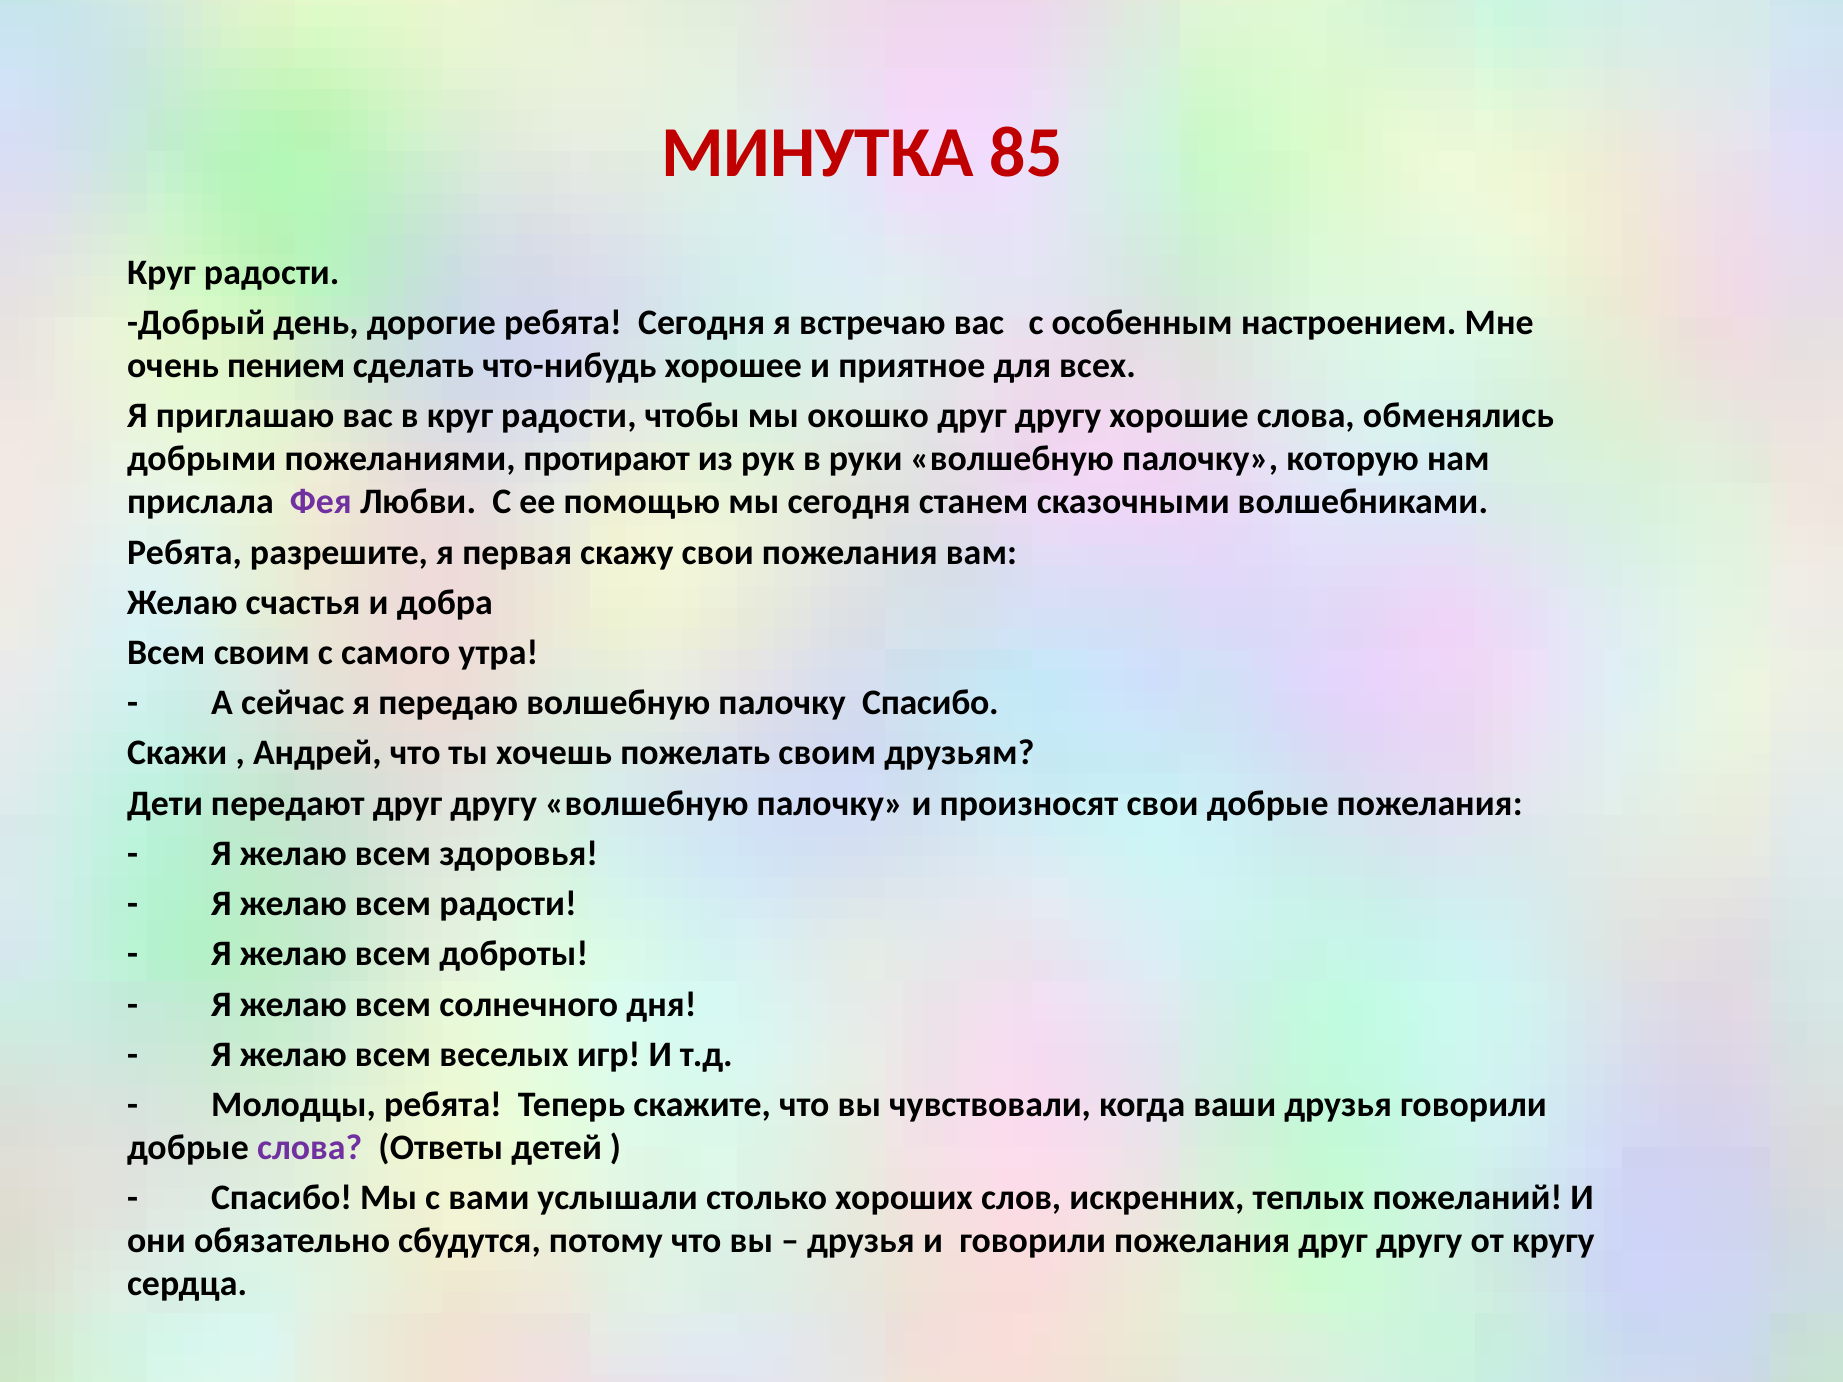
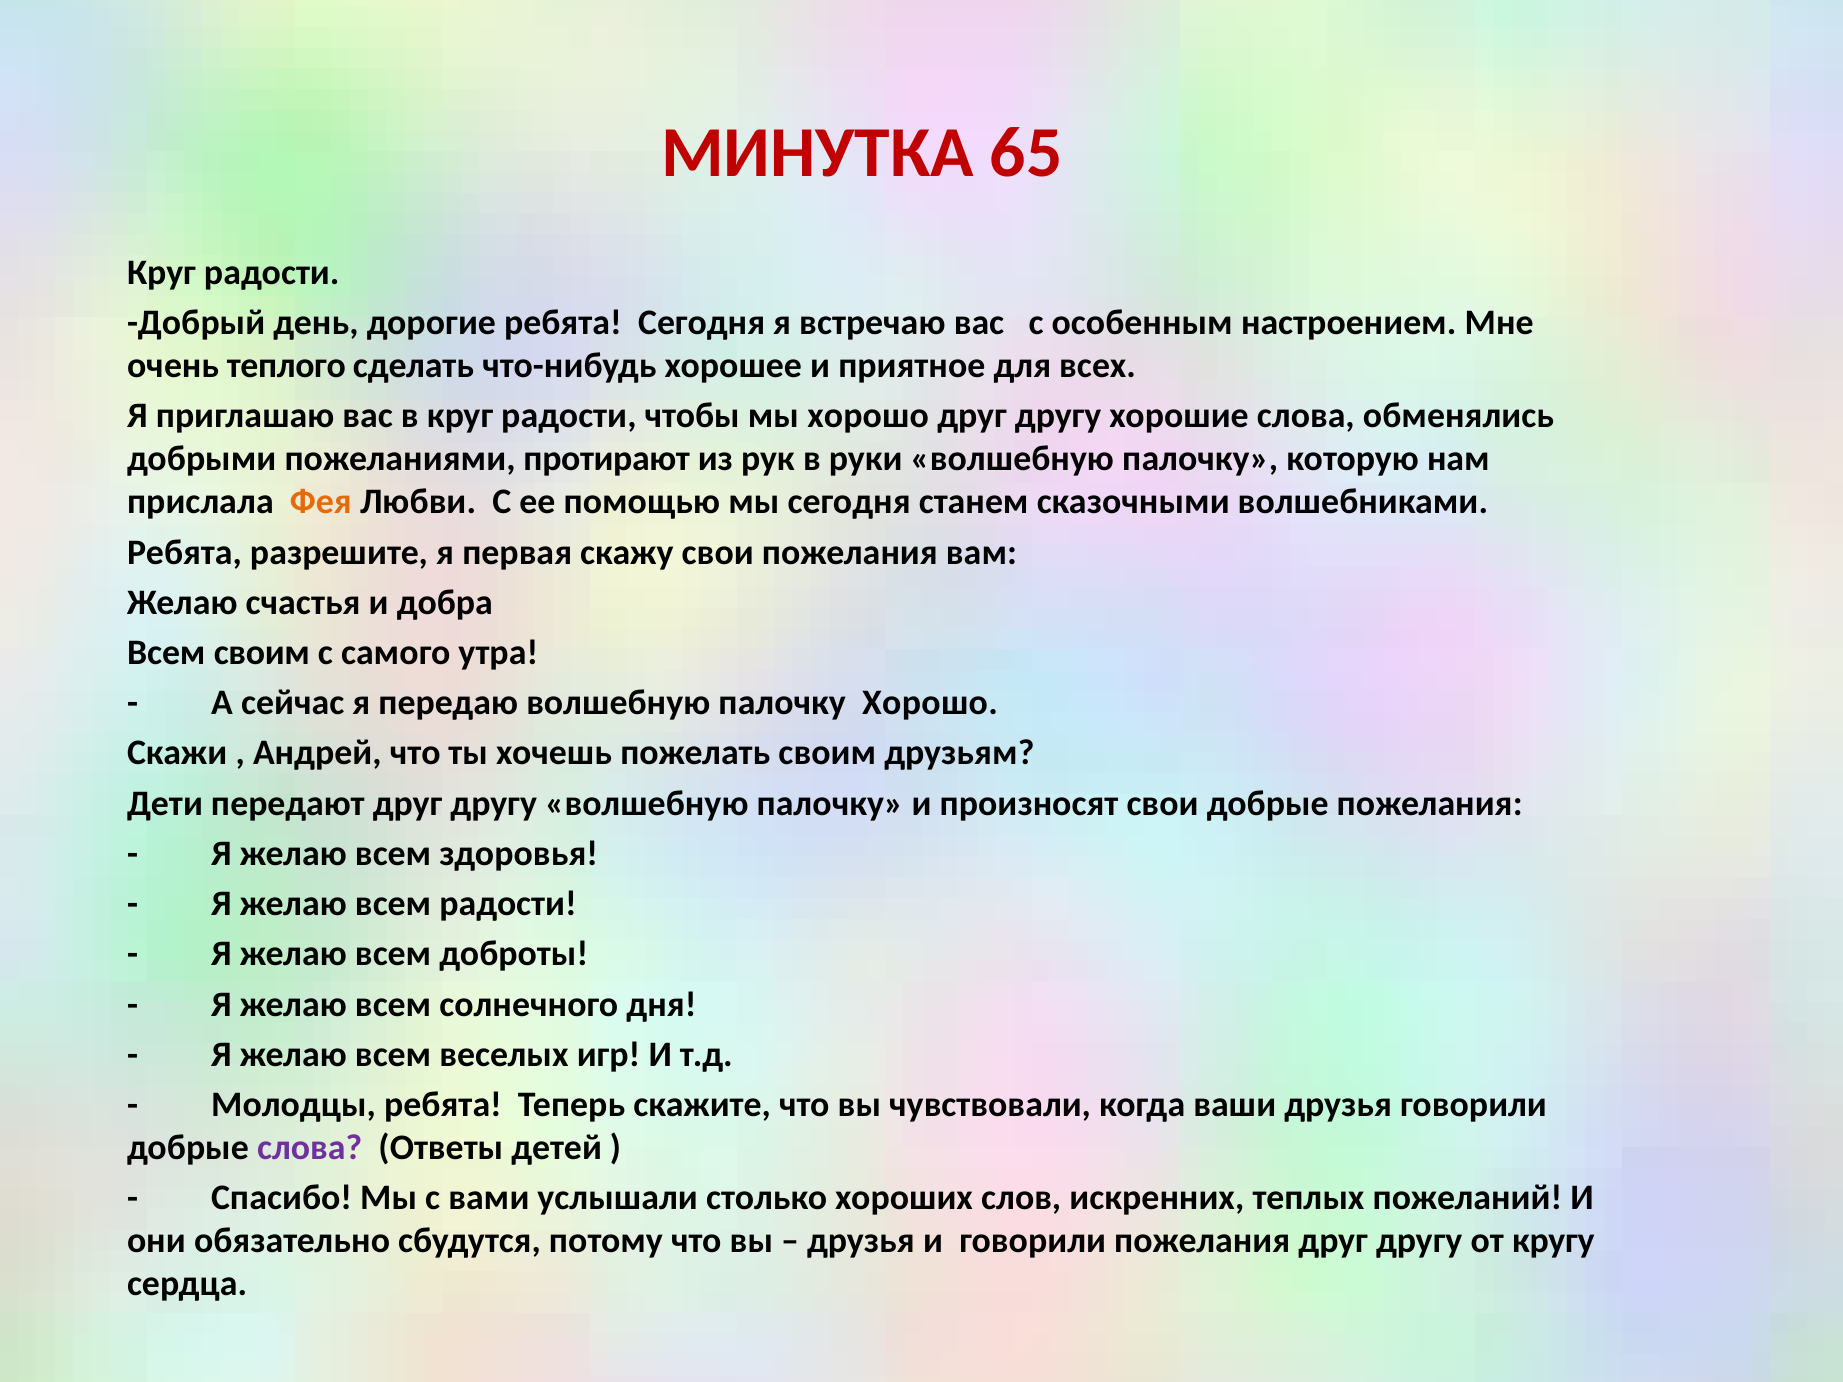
85: 85 -> 65 (1026, 153)
пением: пением -> теплого (286, 366)
мы окошко: окошко -> хорошо (868, 416)
Фея colour: purple -> orange (321, 502)
палочку Спасибо: Спасибо -> Хорошо (930, 703)
